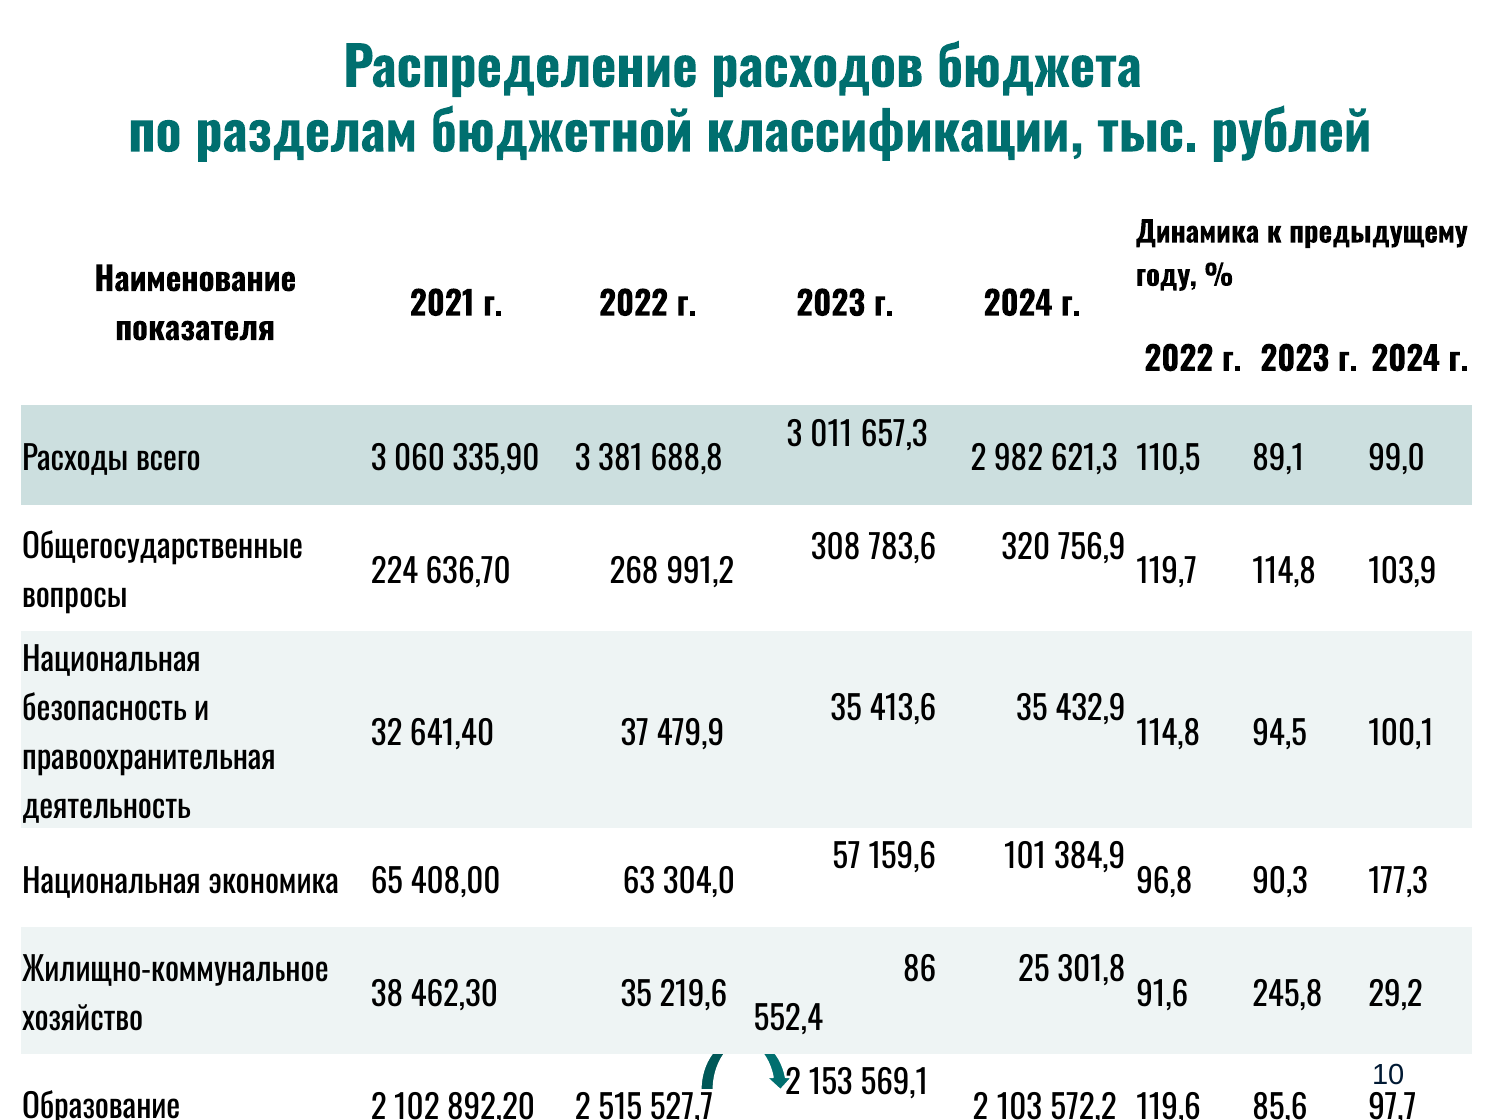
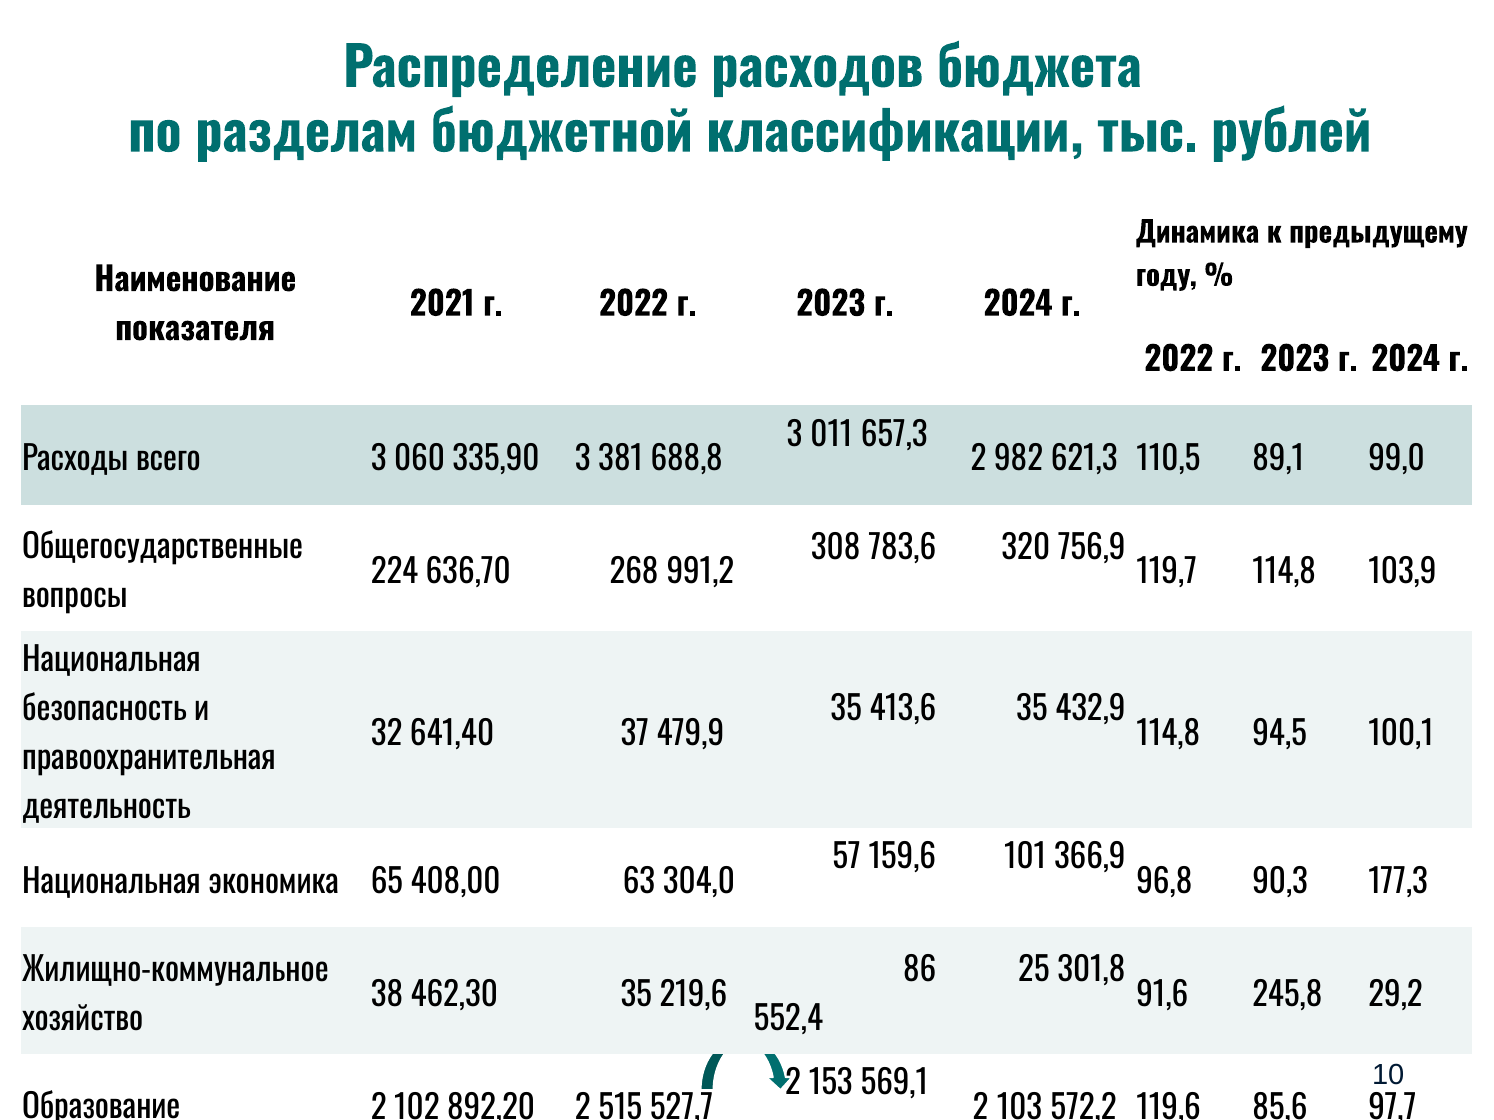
384,9: 384,9 -> 366,9 (1090, 858)
